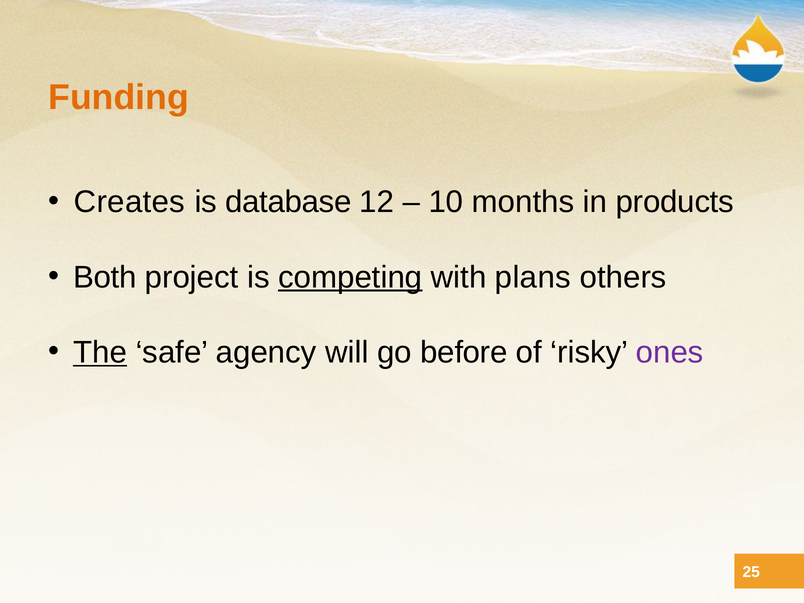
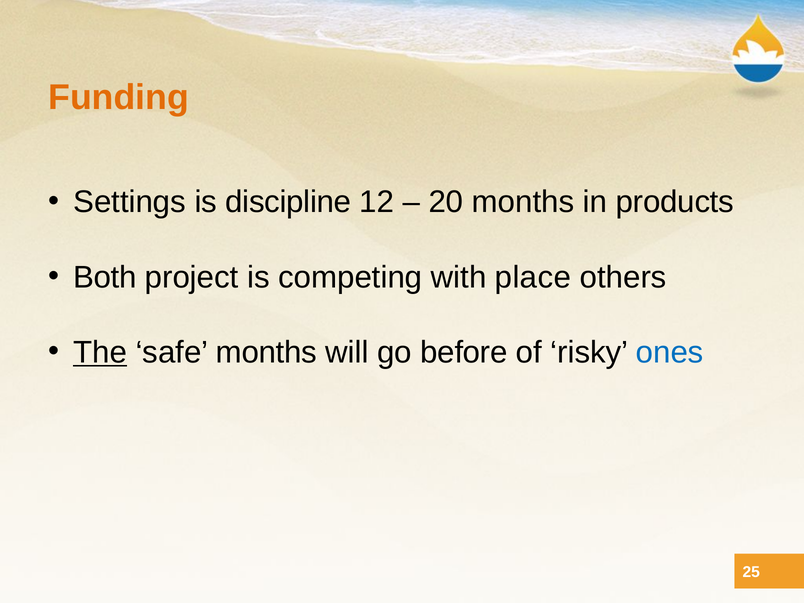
Creates: Creates -> Settings (130, 202)
database: database -> discipline (288, 202)
10: 10 -> 20 (446, 202)
competing underline: present -> none (350, 277)
plans: plans -> place (533, 277)
safe agency: agency -> months (266, 352)
ones colour: purple -> blue (670, 352)
